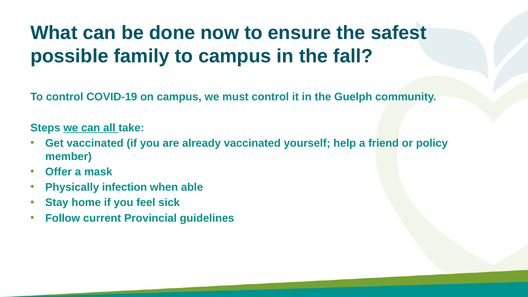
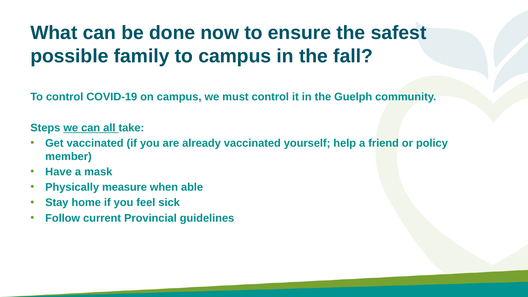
Offer: Offer -> Have (59, 172)
infection: infection -> measure (125, 187)
